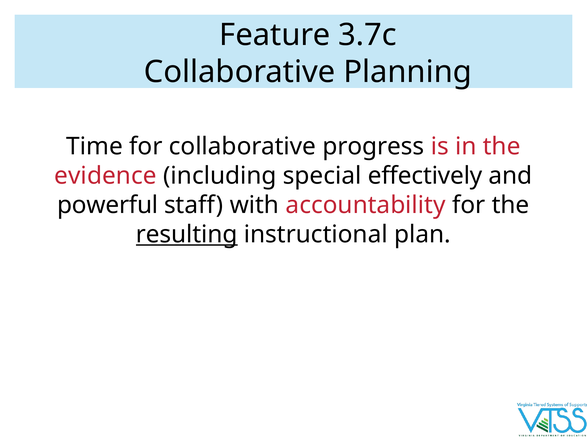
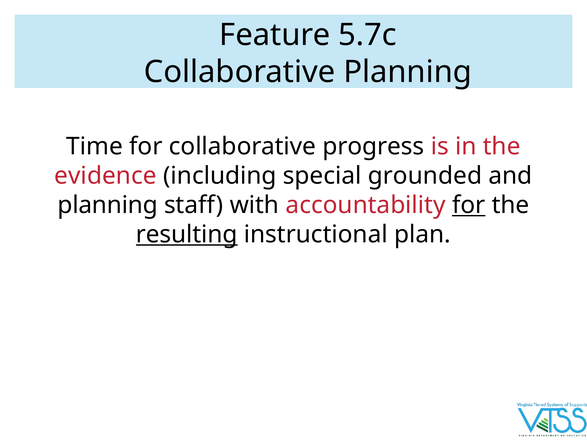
3.7c: 3.7c -> 5.7c (368, 35)
effectively: effectively -> grounded (425, 176)
powerful: powerful -> planning (108, 205)
for underline: none -> present (469, 205)
